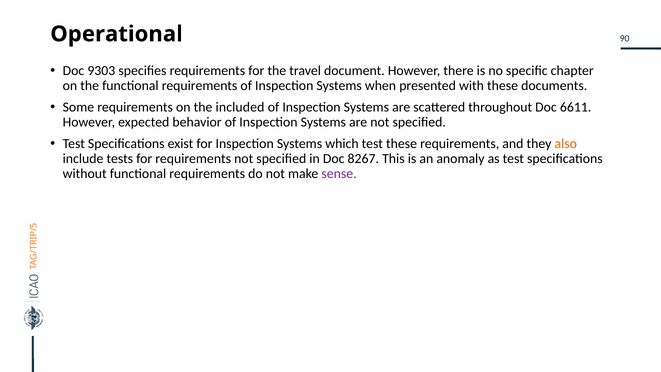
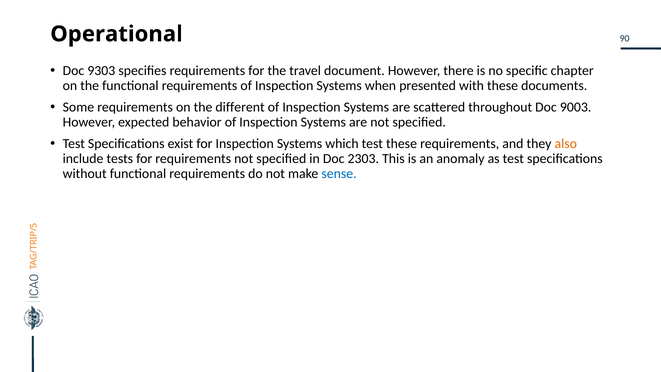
included: included -> different (240, 107)
6611: 6611 -> 9003 (576, 107)
8267: 8267 -> 2303 (363, 159)
sense colour: purple -> blue (339, 174)
